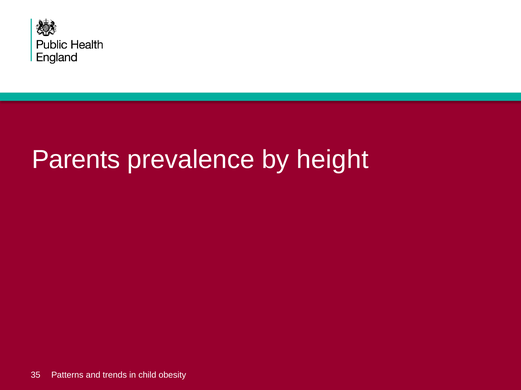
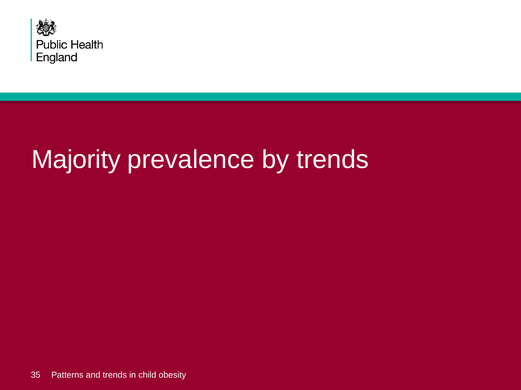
Parents: Parents -> Majority (76, 160)
by height: height -> trends (333, 160)
